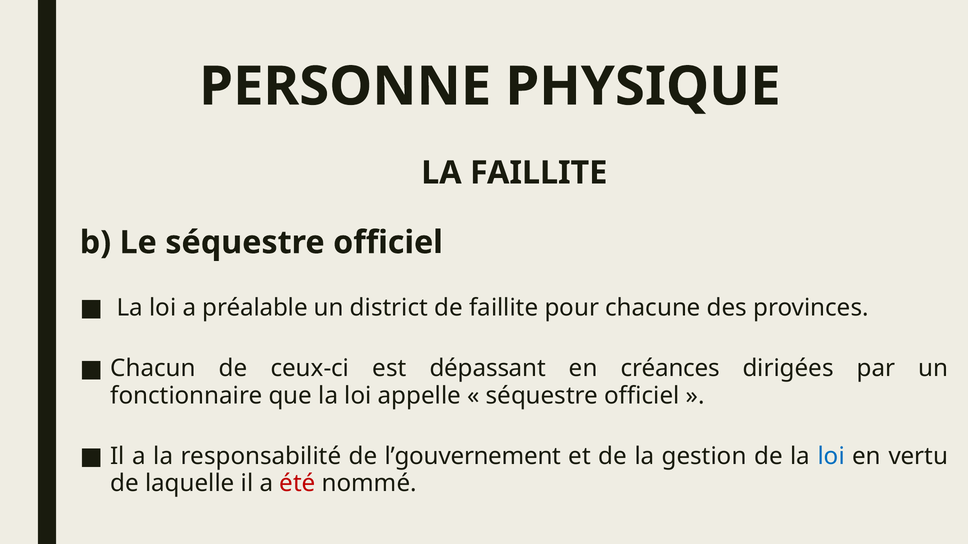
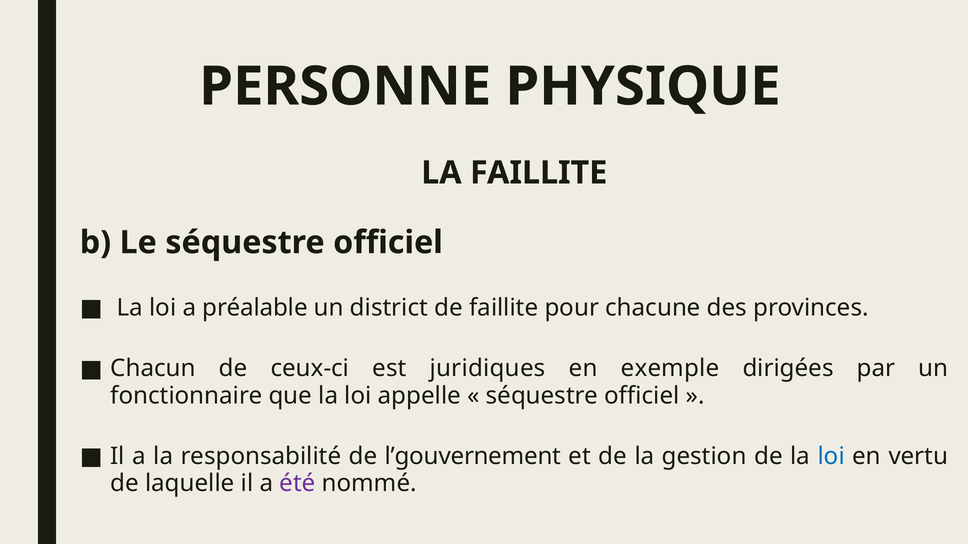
dépassant: dépassant -> juridiques (488, 369)
créances: créances -> exemple (670, 369)
été colour: red -> purple (297, 484)
